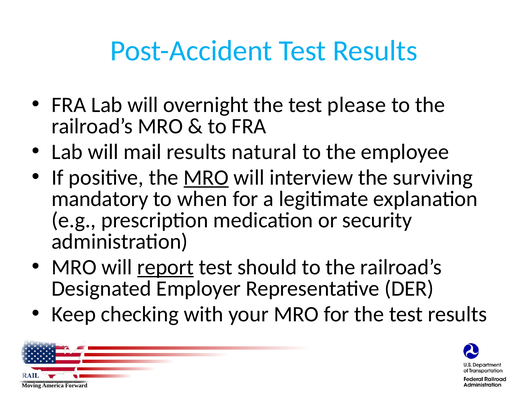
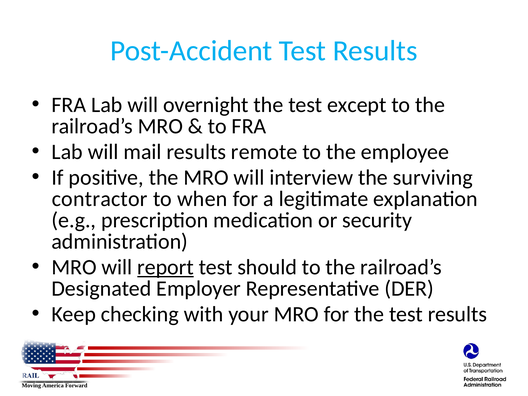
please: please -> except (357, 105)
natural: natural -> remote (264, 152)
MRO underline: present -> none (206, 178)
mandatory: mandatory -> contractor (100, 199)
